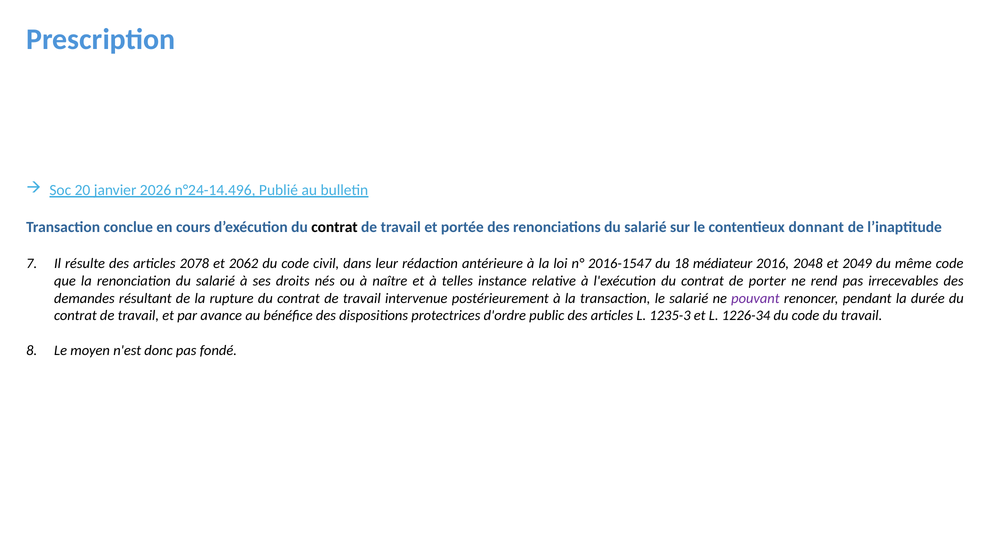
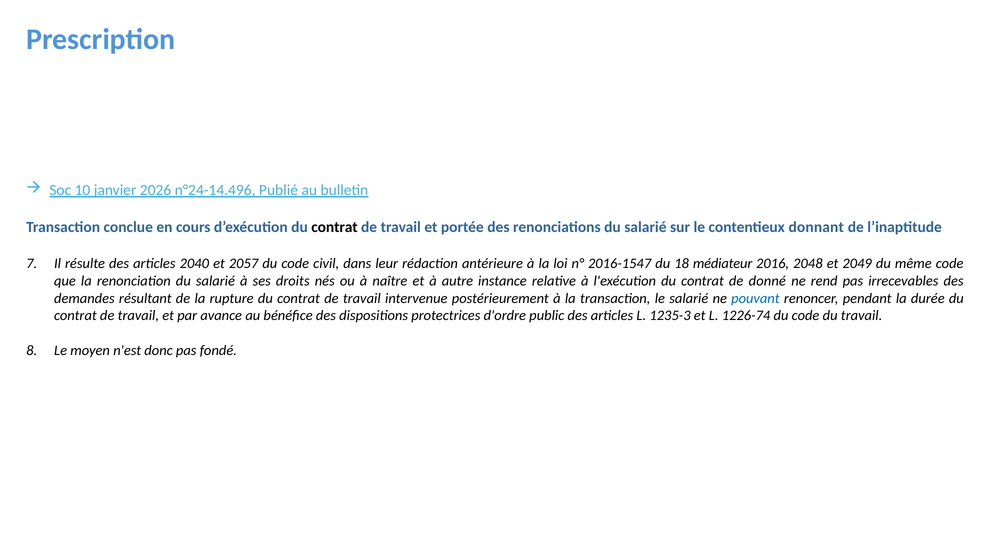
20: 20 -> 10 (82, 190)
2078: 2078 -> 2040 (194, 264)
2062: 2062 -> 2057 (244, 264)
telles: telles -> autre (457, 281)
porter: porter -> donné (767, 281)
pouvant colour: purple -> blue (755, 299)
1226-34: 1226-34 -> 1226-74 (746, 316)
